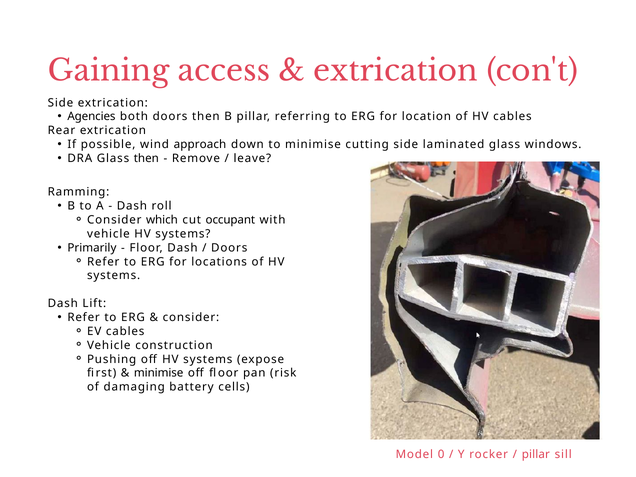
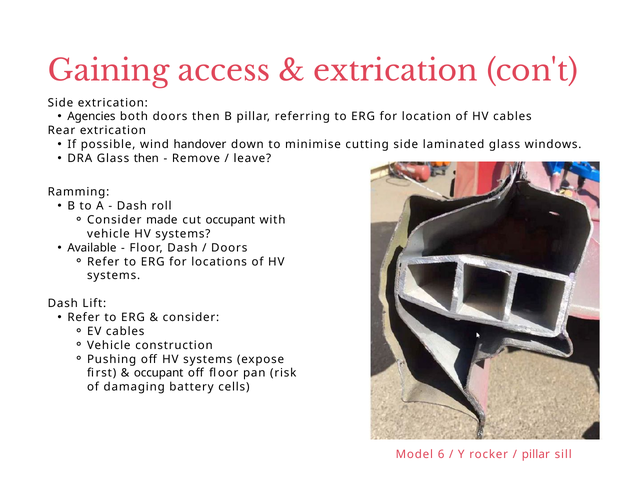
approach: approach -> handover (200, 144)
which: which -> made (162, 220)
Primarily: Primarily -> Available (92, 248)
minimise: minimise -> occupant (159, 373)
0: 0 -> 6 (441, 455)
